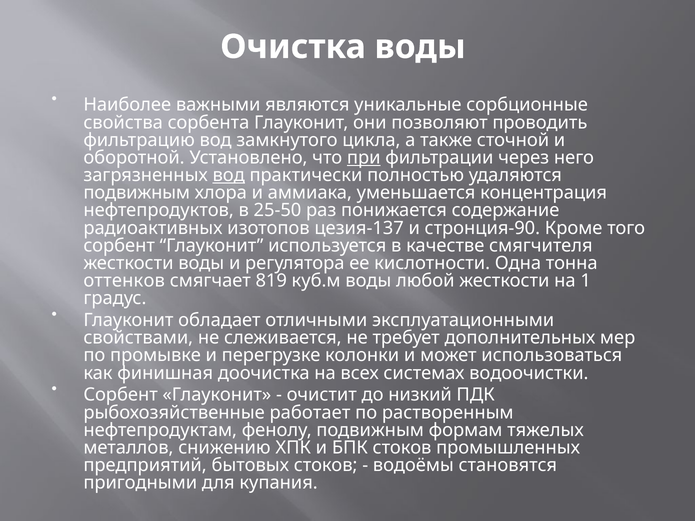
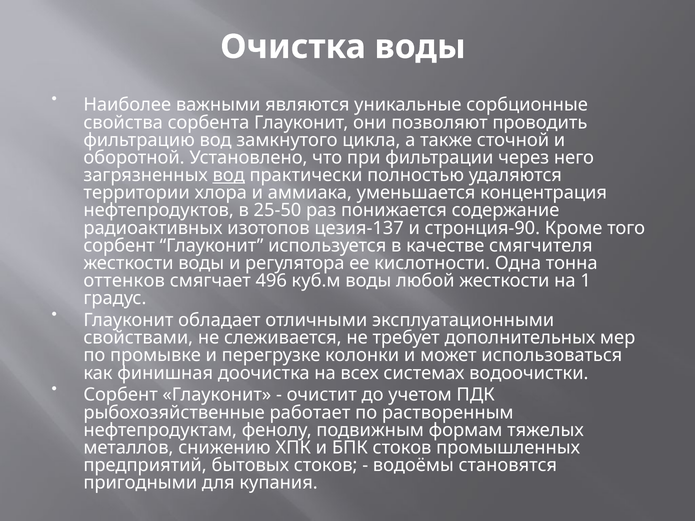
при underline: present -> none (364, 158)
подвижным: подвижным -> территории (137, 193)
819: 819 -> 496 (271, 281)
низкий: низкий -> учетом (420, 395)
